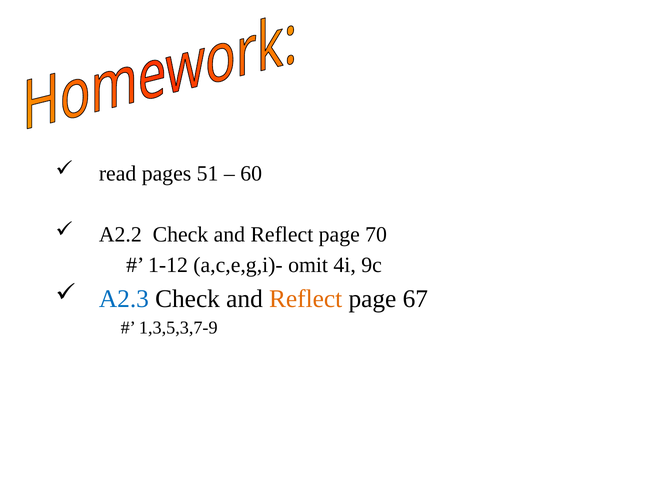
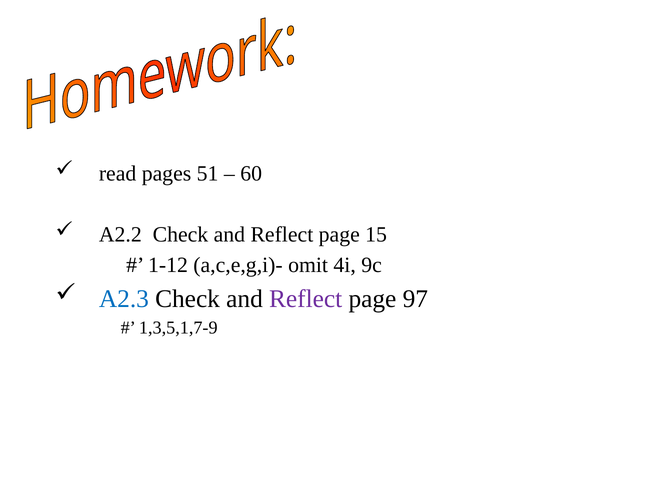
70: 70 -> 15 (376, 234)
Reflect colour: orange -> purple (306, 298)
67: 67 -> 97 (415, 298)
1,3,5,3,7-9: 1,3,5,3,7-9 -> 1,3,5,1,7-9 (178, 328)
